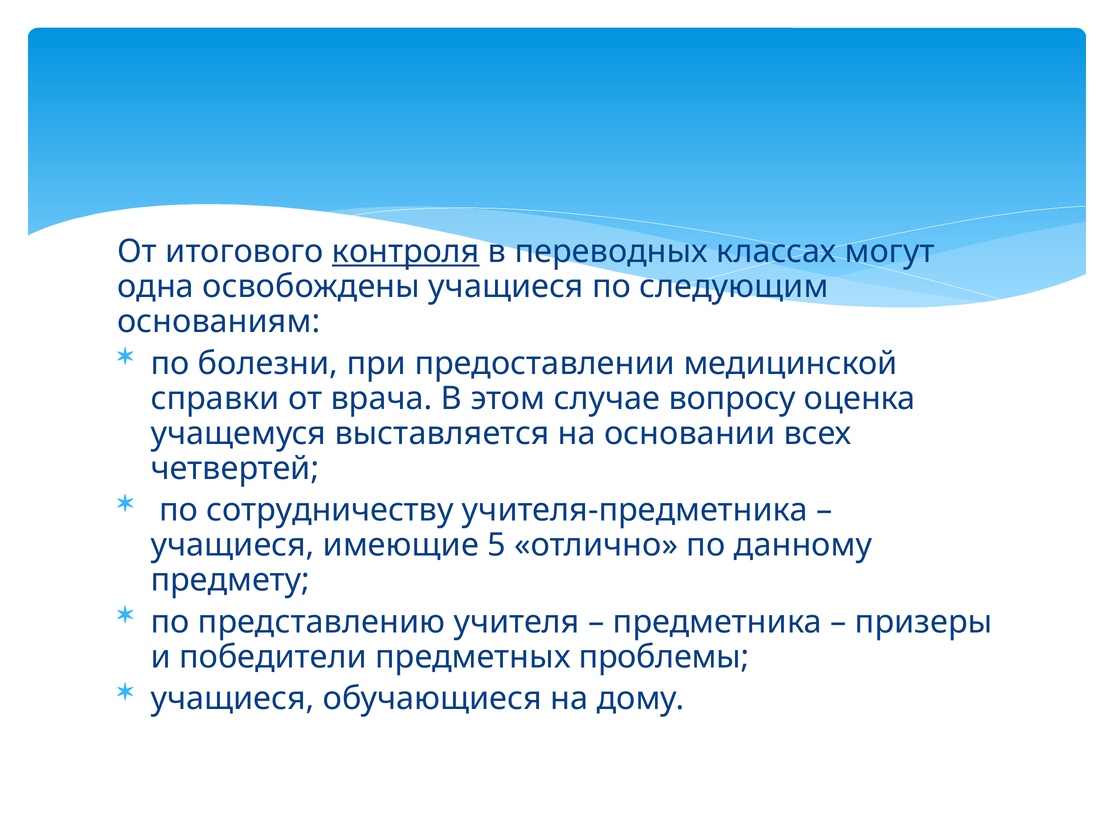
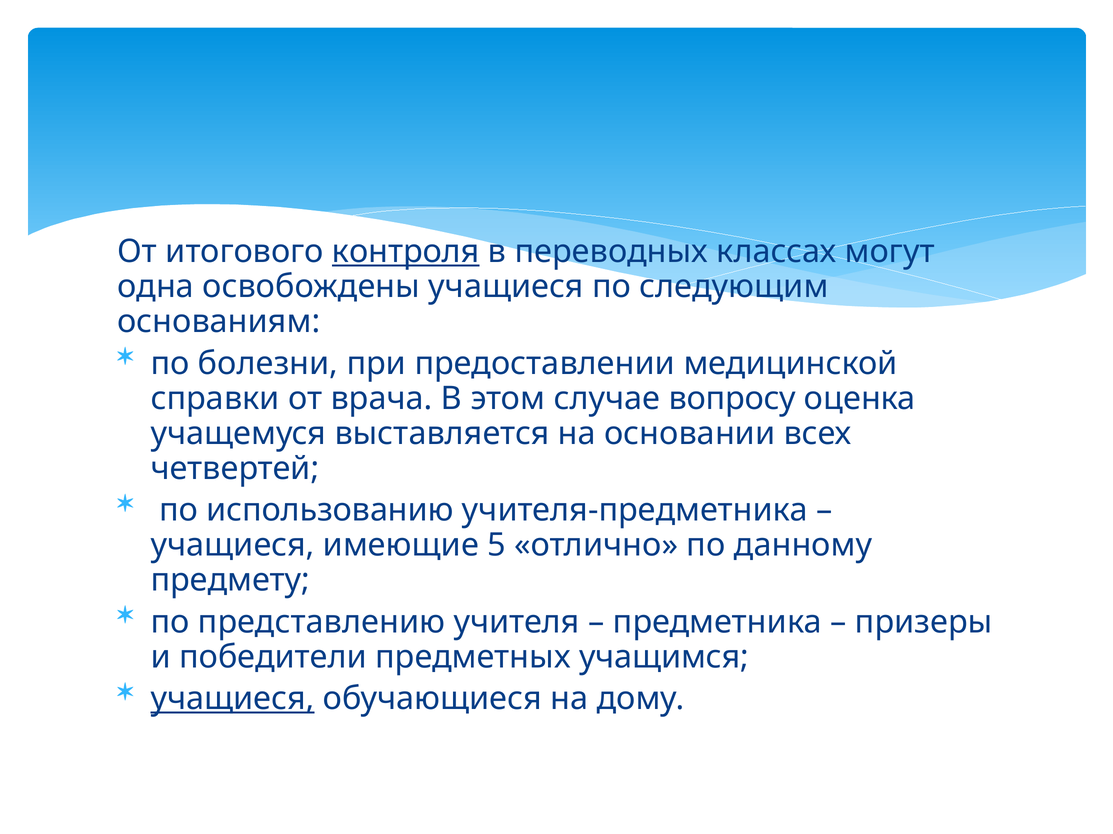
сотрудничеству: сотрудничеству -> использованию (330, 511)
проблемы: проблемы -> учащимся (664, 657)
учащиеся underline: none -> present (233, 699)
